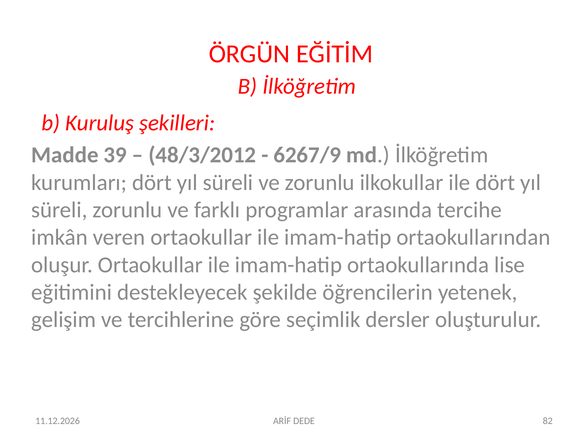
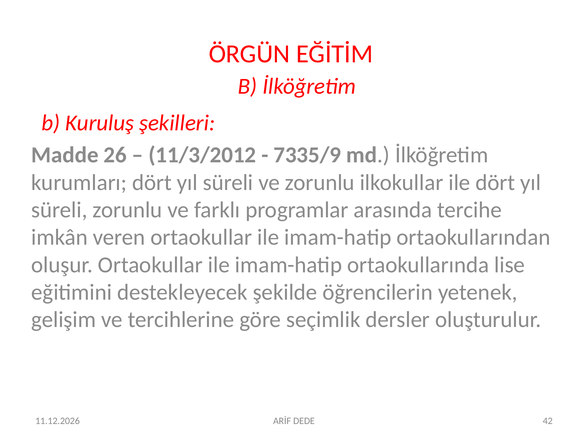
39: 39 -> 26 (115, 155)
48/3/2012: 48/3/2012 -> 11/3/2012 (202, 155)
6267/9: 6267/9 -> 7335/9 (307, 155)
82: 82 -> 42 (548, 421)
